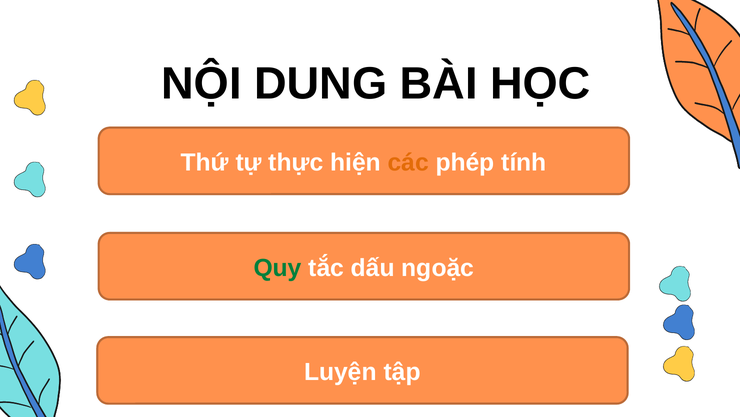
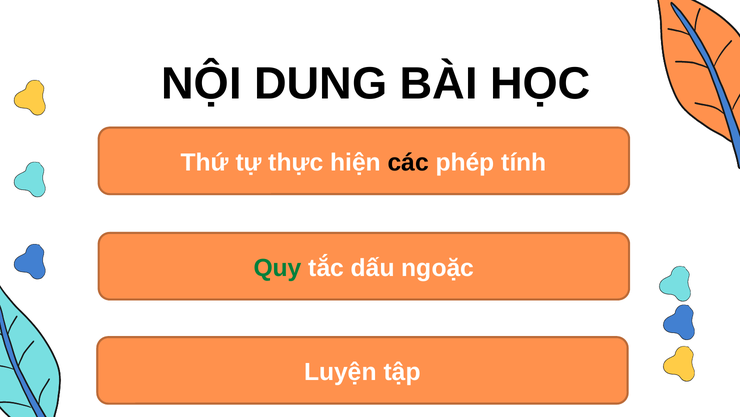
các colour: orange -> black (408, 162)
